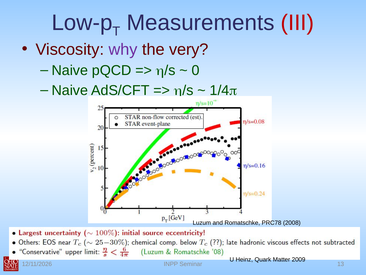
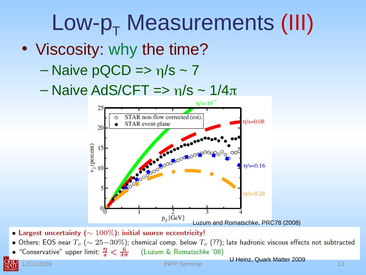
why colour: purple -> green (123, 49)
very: very -> time (189, 49)
0: 0 -> 7 (196, 70)
